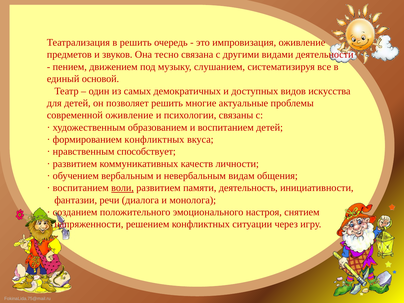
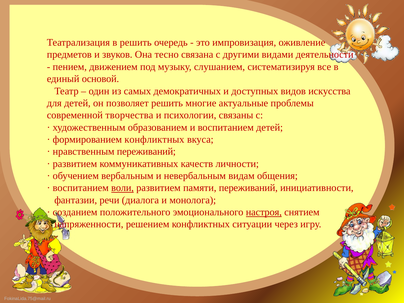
современной оживление: оживление -> творчества (129, 115)
нравственным способствует: способствует -> переживаний (146, 152)
памяти деятельность: деятельность -> переживаний (248, 188)
настроя underline: none -> present (264, 212)
